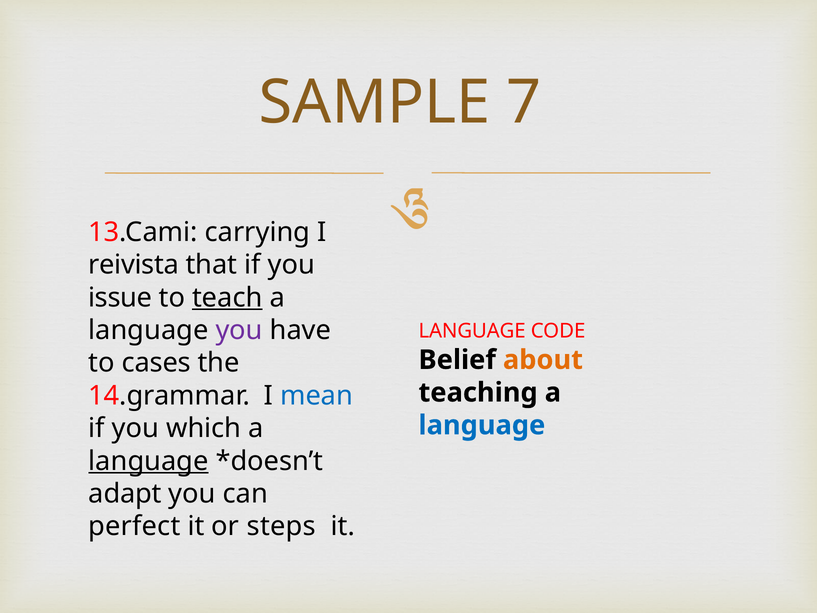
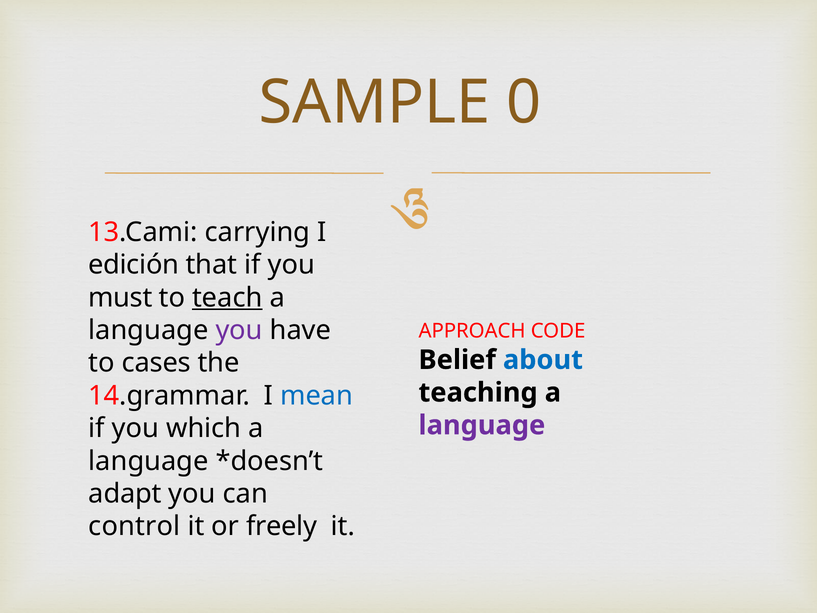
7: 7 -> 0 (524, 102)
reivista: reivista -> edición (134, 265)
issue: issue -> must (120, 297)
LANGUAGE: LANGUAGE -> APPROACH (472, 331)
about colour: orange -> blue (543, 360)
language colour: blue -> purple (482, 425)
language underline: present -> none (148, 461)
perfect: perfect -> control (134, 526)
steps: steps -> freely (282, 526)
